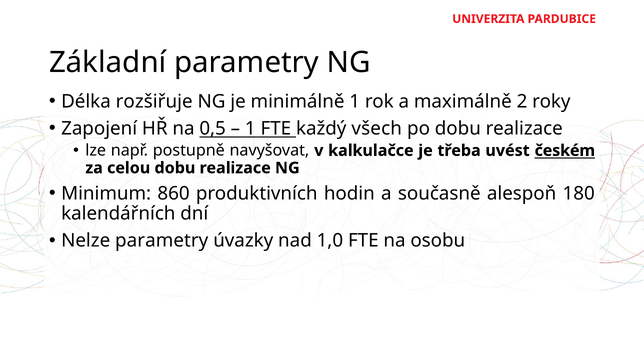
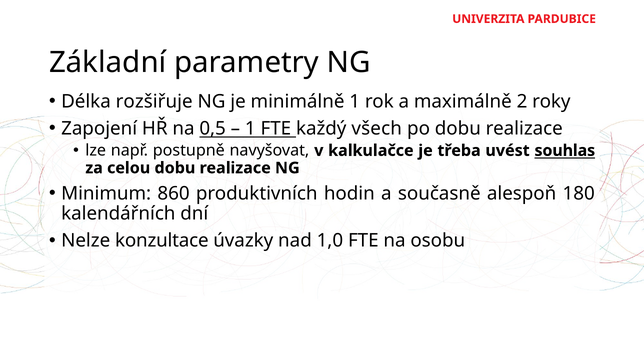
českém: českém -> souhlas (565, 151)
Nelze parametry: parametry -> konzultace (162, 241)
